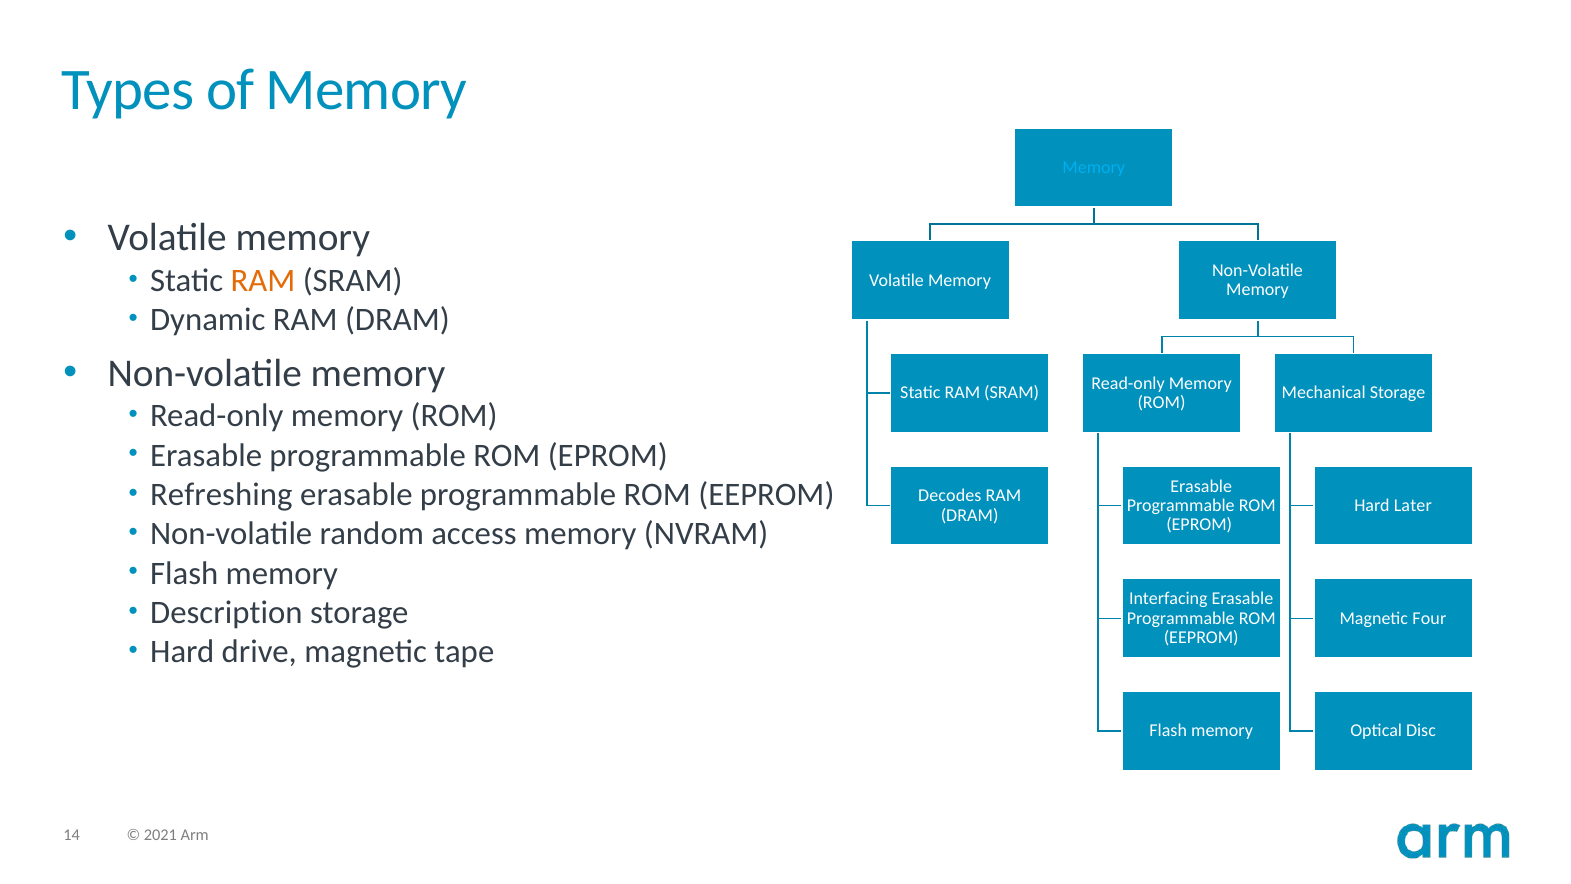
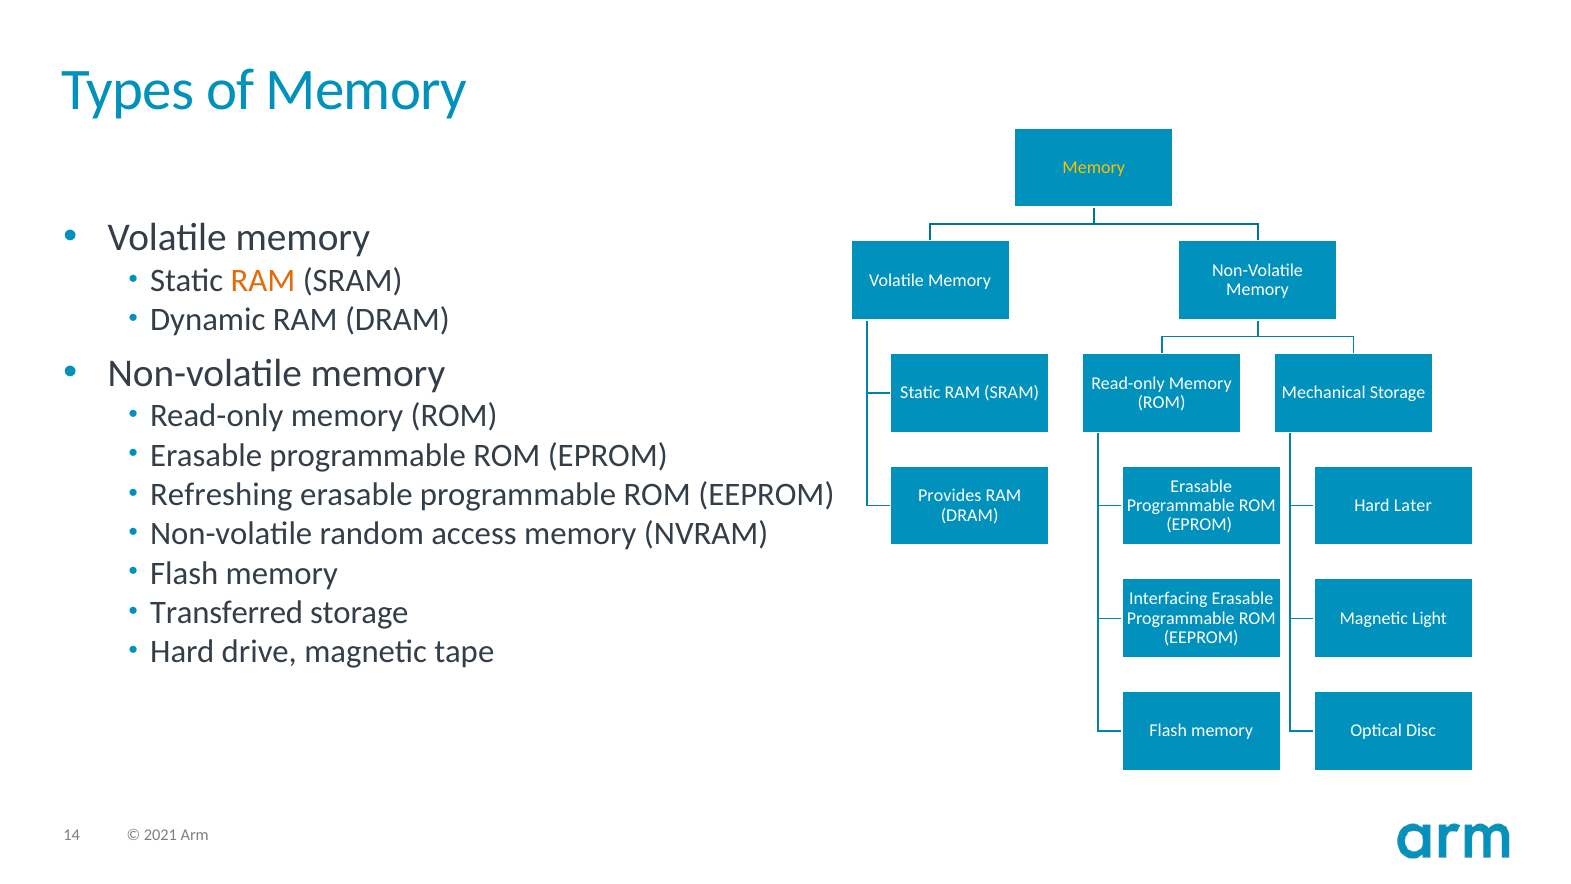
Memory colour: light blue -> yellow (1094, 168)
Decodes: Decodes -> Provides (950, 496)
Description: Description -> Transferred (227, 612)
Four: Four -> Light (1430, 618)
